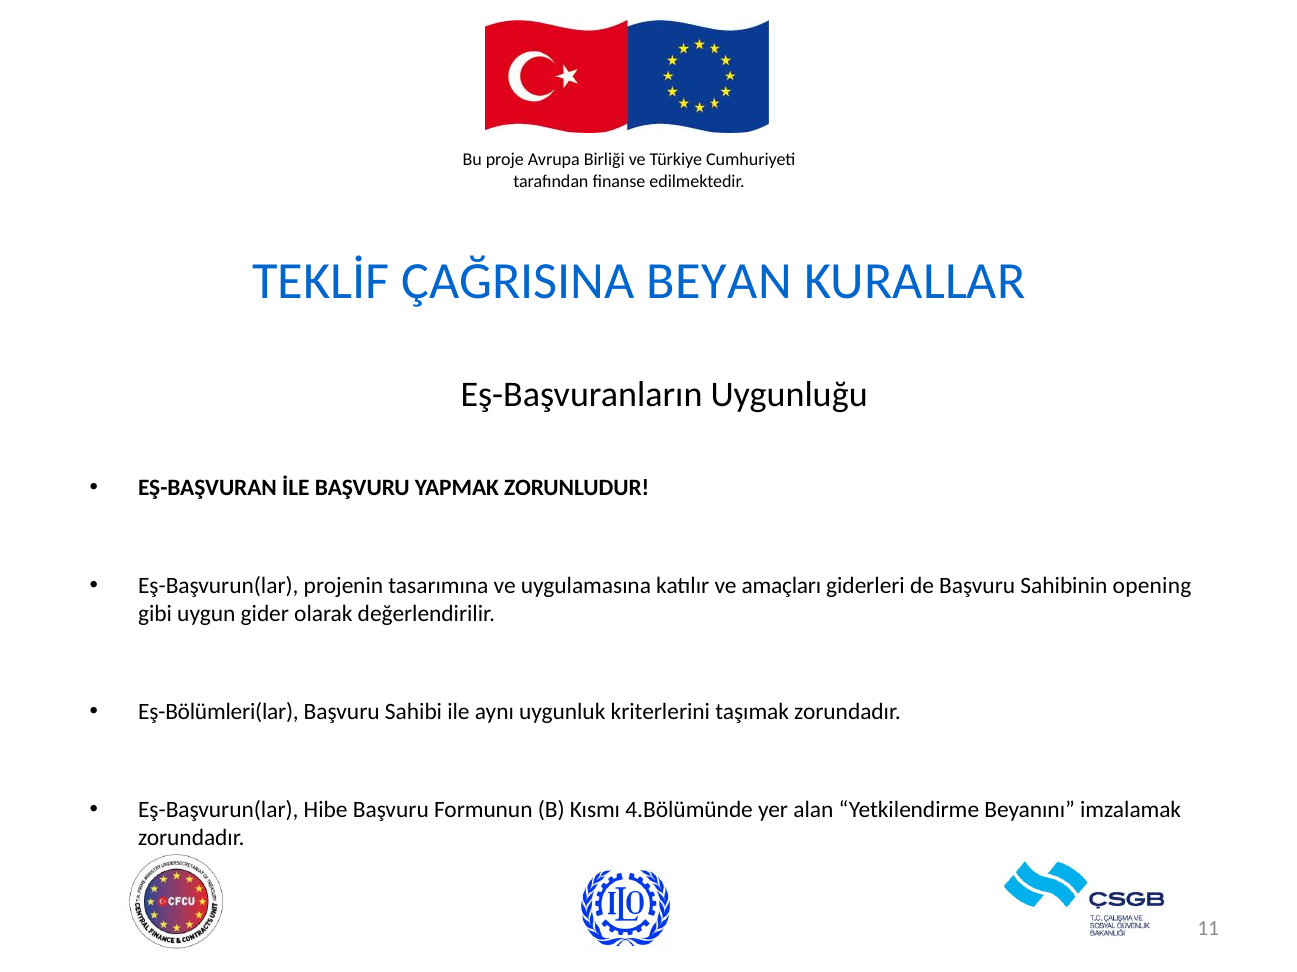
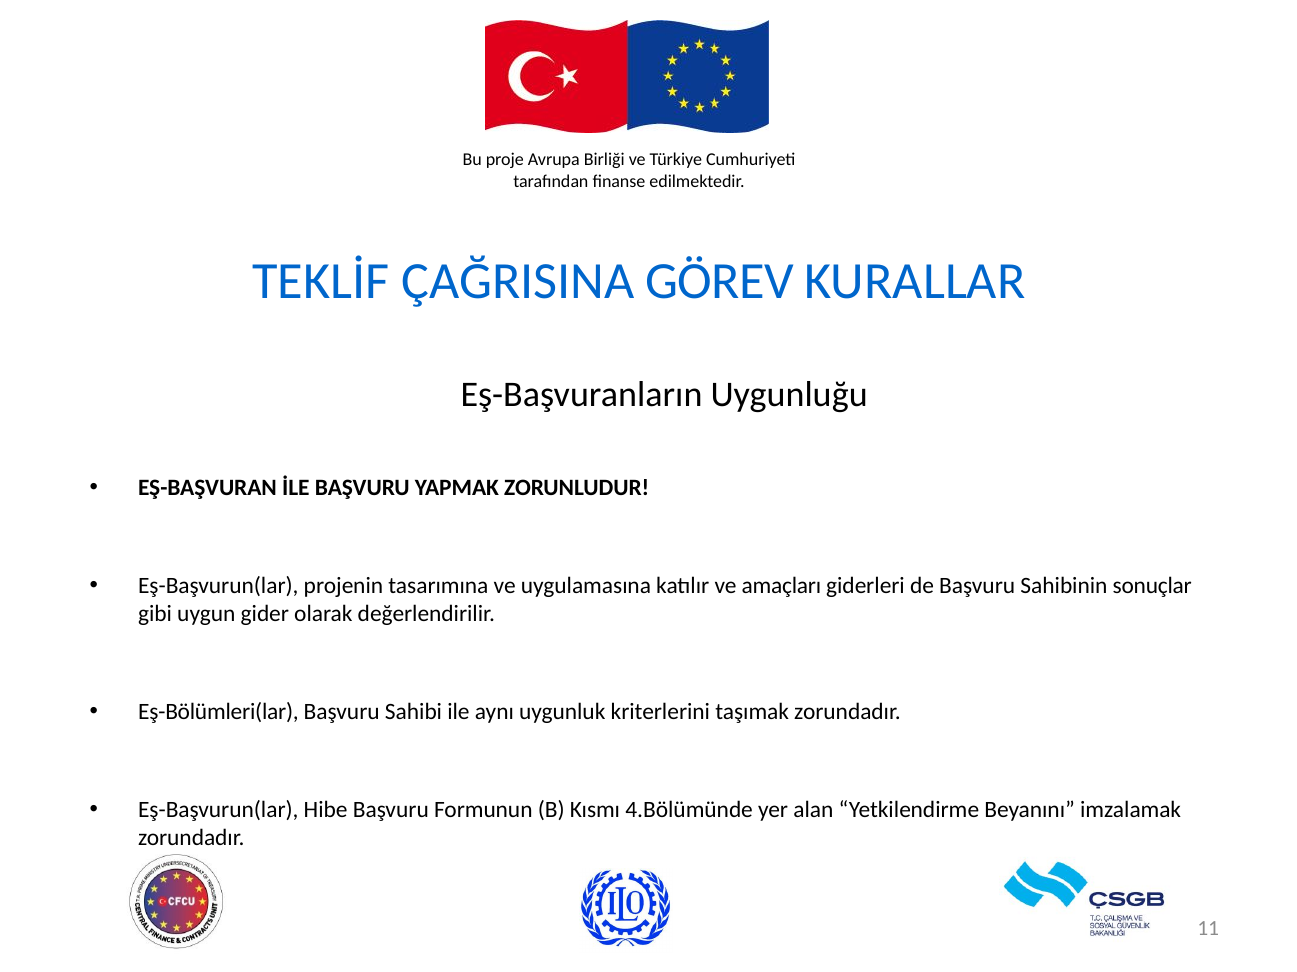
BEYAN: BEYAN -> GÖREV (720, 282)
opening: opening -> sonuçlar (1152, 586)
